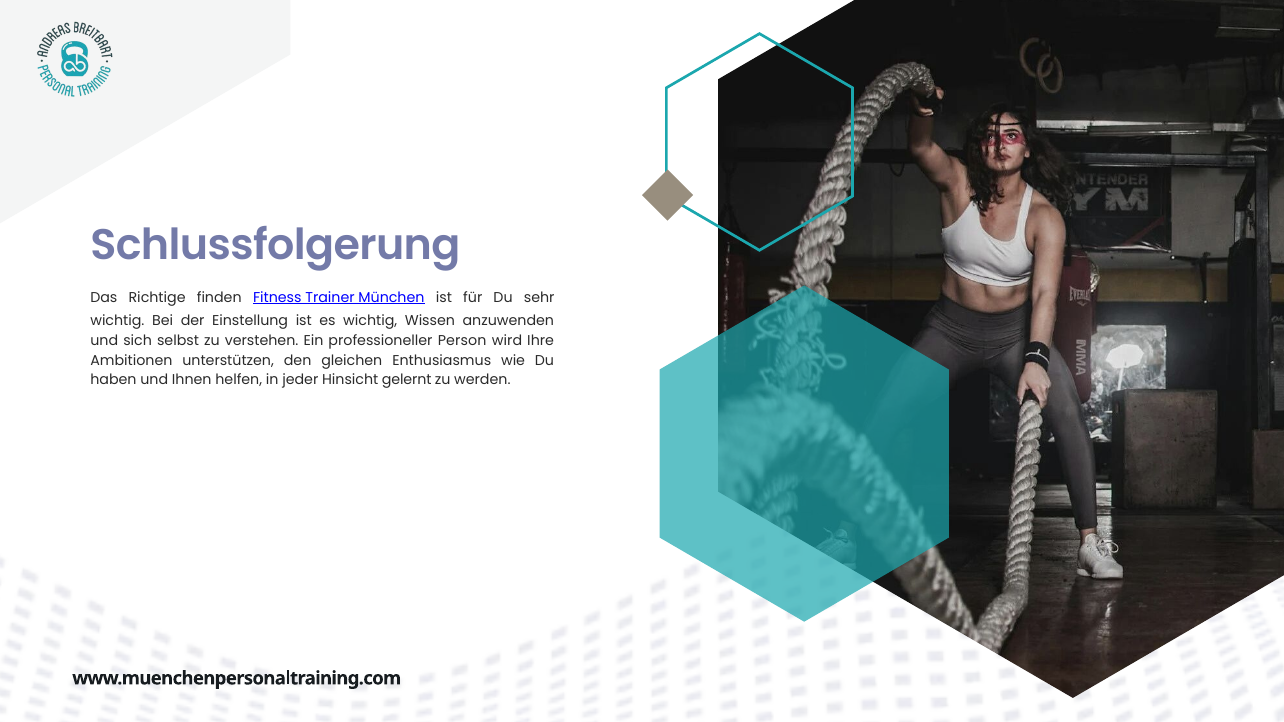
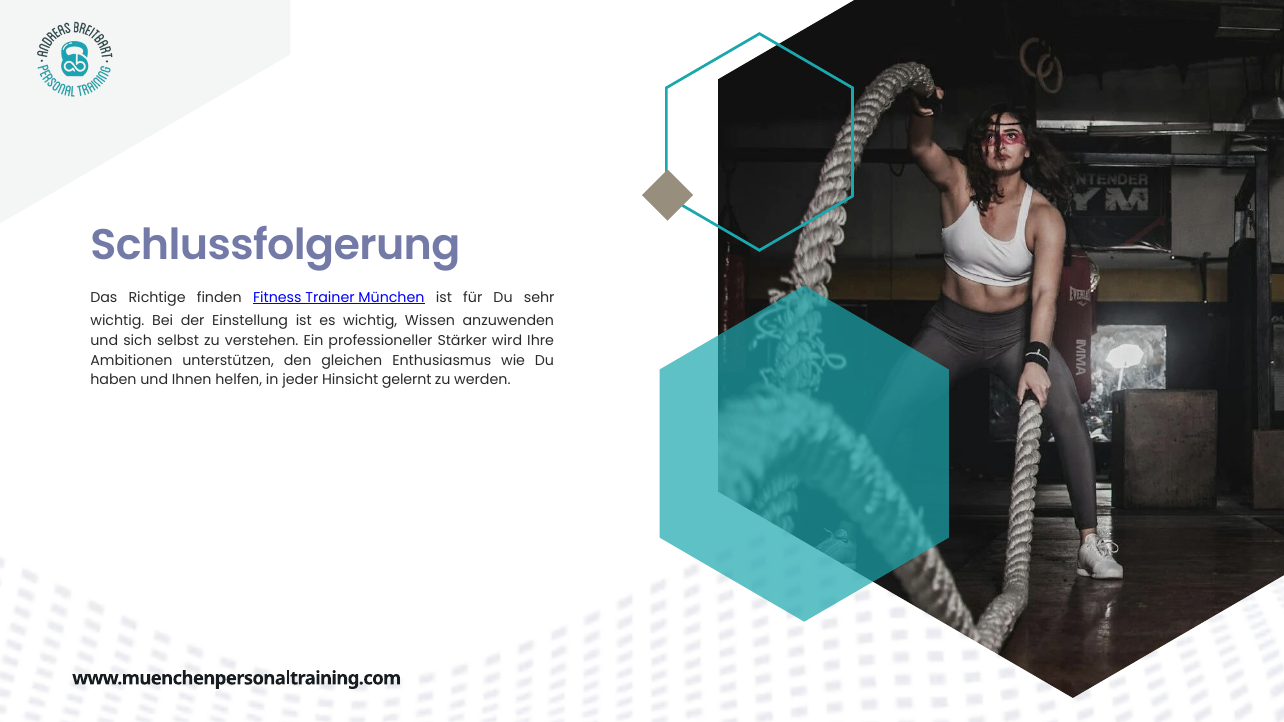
Person: Person -> Stärker (462, 340)
